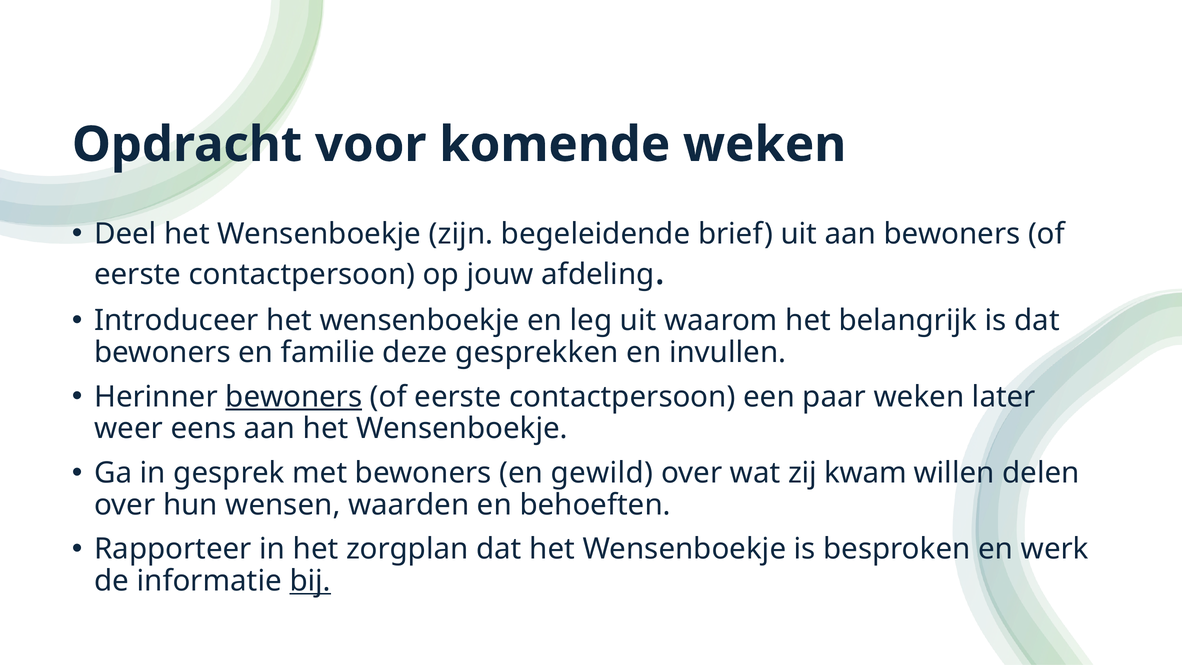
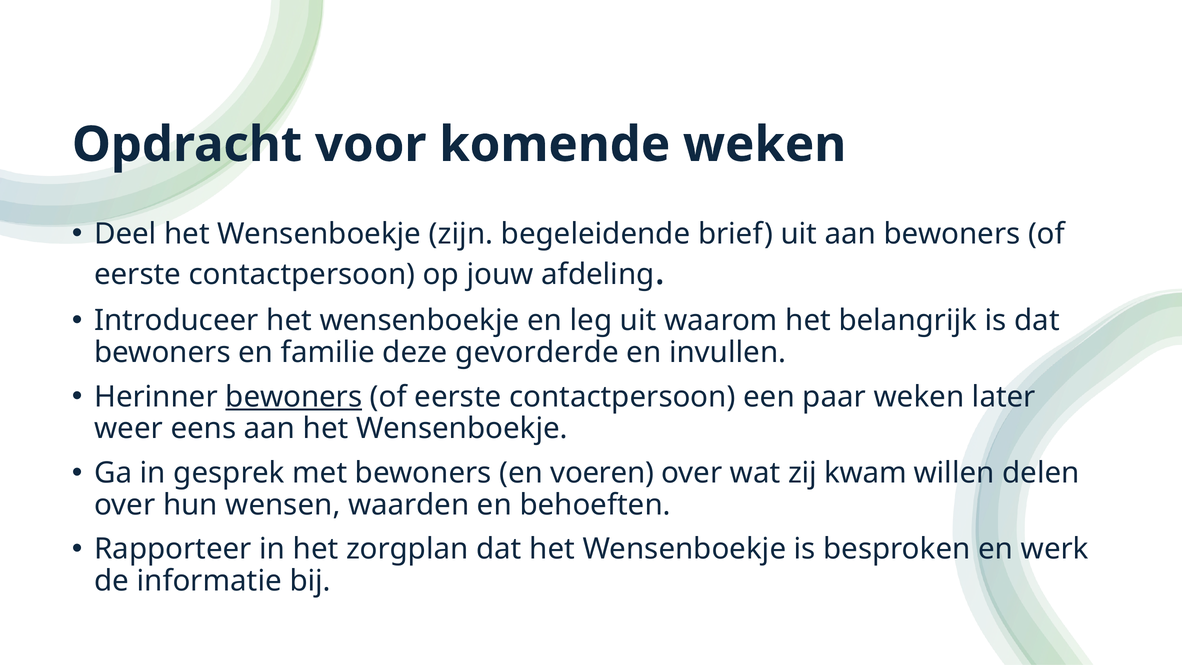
gesprekken: gesprekken -> gevorderde (537, 353)
gewild: gewild -> voeren (602, 473)
bij underline: present -> none (310, 581)
